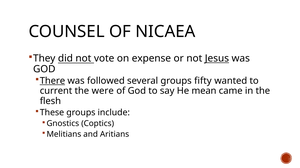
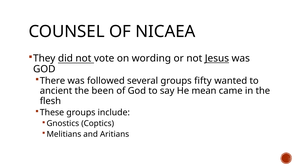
expense: expense -> wording (151, 59)
There underline: present -> none (52, 81)
current: current -> ancient (56, 91)
were: were -> been (103, 91)
